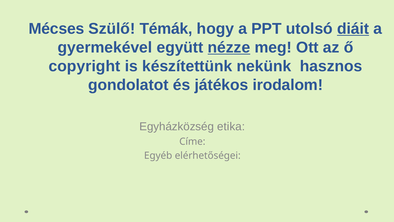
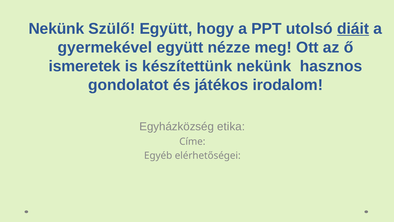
Mécses: Mécses -> Nekünk (56, 29)
Szülő Témák: Témák -> Együtt (166, 29)
nézze underline: present -> none (229, 47)
copyright: copyright -> ismeretek (85, 66)
